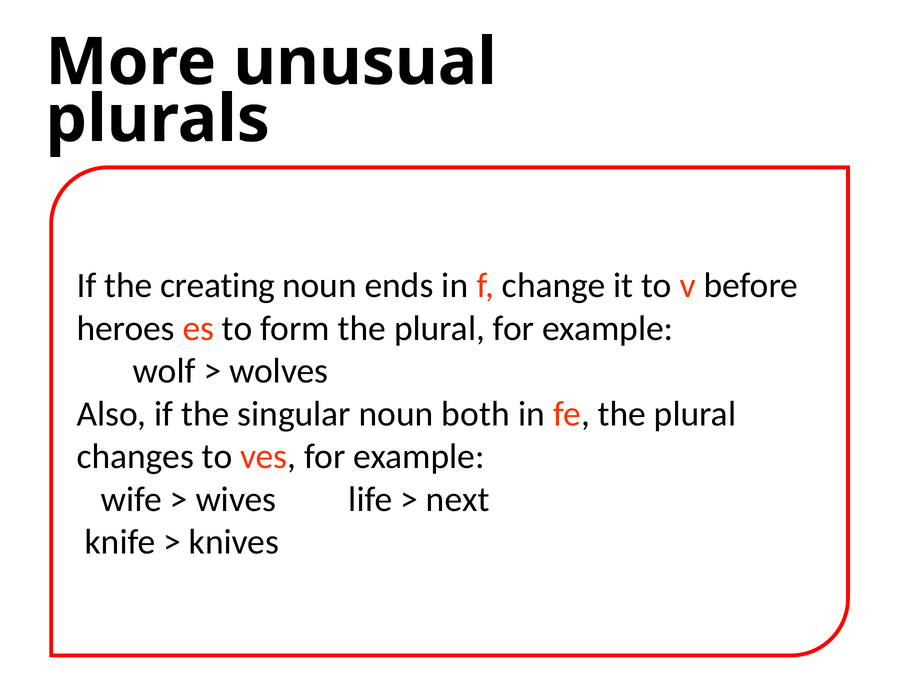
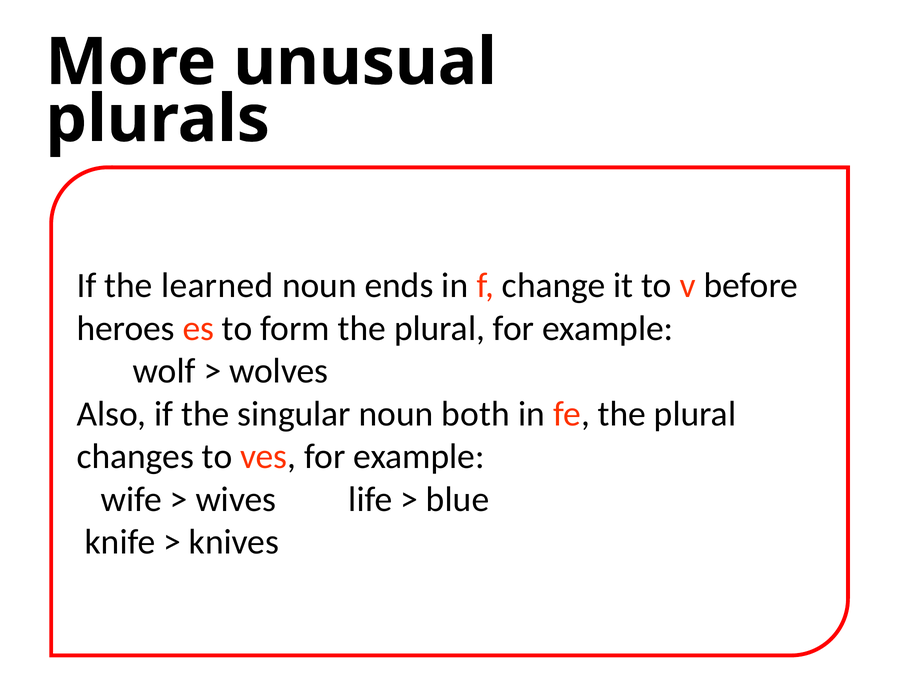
creating: creating -> learned (217, 286)
next: next -> blue (458, 499)
